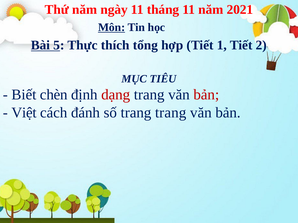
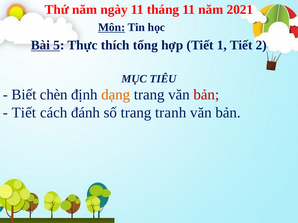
dạng colour: red -> orange (116, 95)
Việt: Việt -> Tiết (24, 113)
trang trang: trang -> tranh (171, 113)
